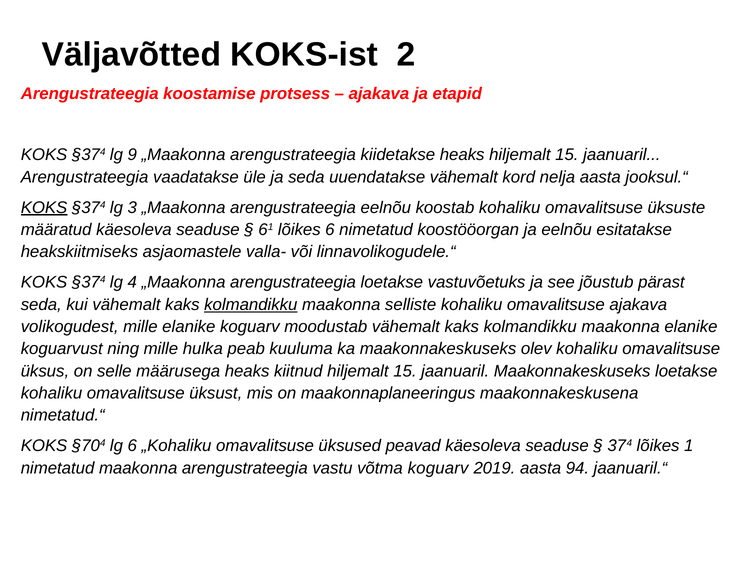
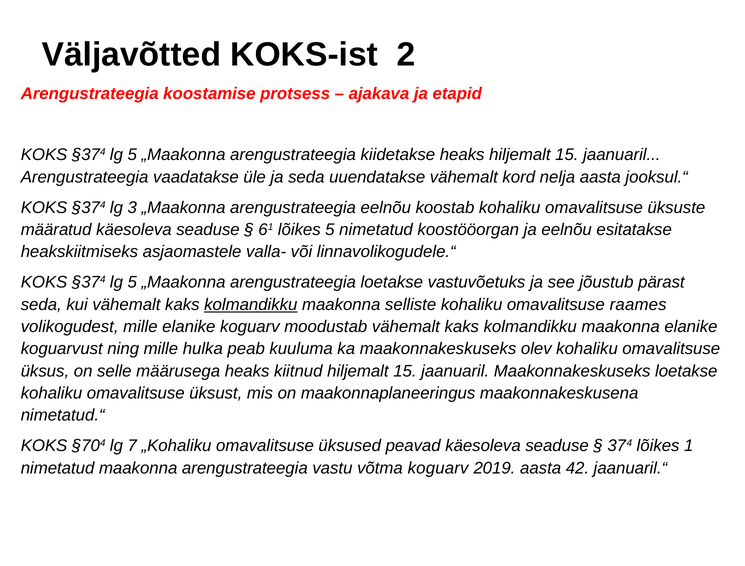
9: 9 -> 5 (132, 155)
KOKS underline: present -> none (44, 208)
lõikes 6: 6 -> 5 (330, 230)
4: 4 -> 5 (132, 283)
omavalitsuse ajakava: ajakava -> raames (638, 305)
lg 6: 6 -> 7 (132, 446)
94: 94 -> 42 (577, 468)
